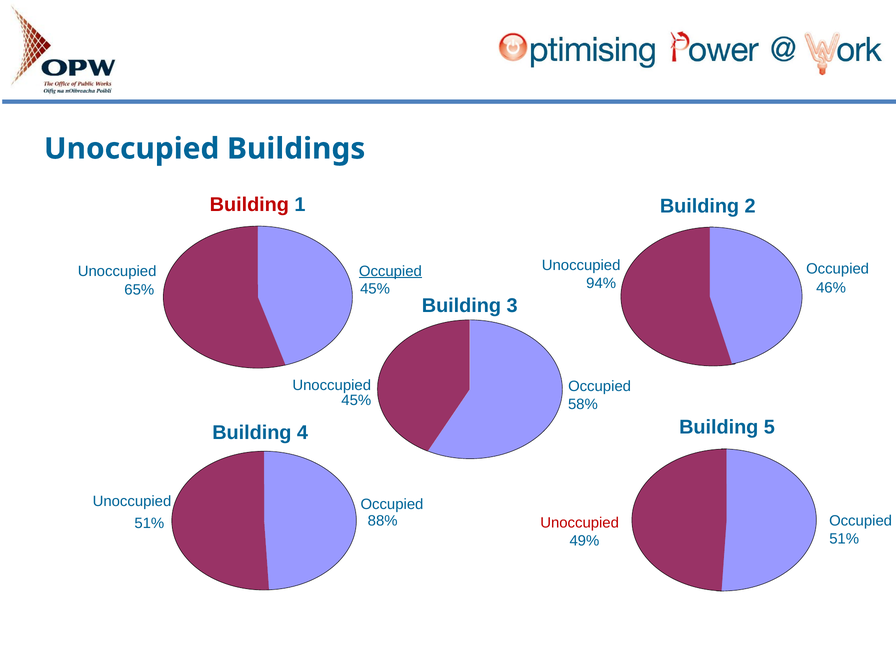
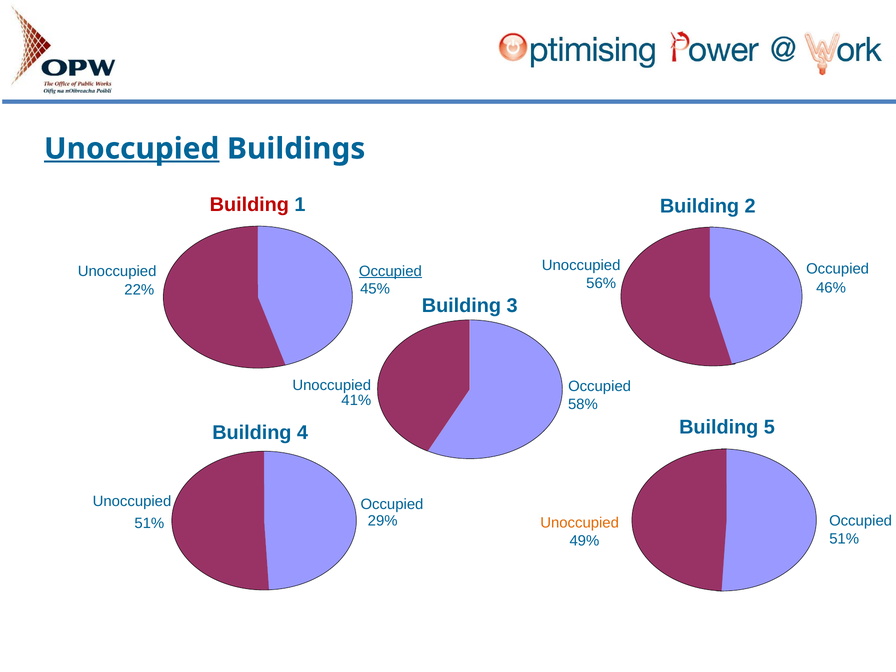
Unoccupied underline: none -> present (132, 149)
94%: 94% -> 56% (601, 283)
65%: 65% -> 22% (139, 290)
45%: 45% -> 41% (356, 401)
88%: 88% -> 29% (383, 521)
Unoccupied colour: red -> orange (580, 523)
